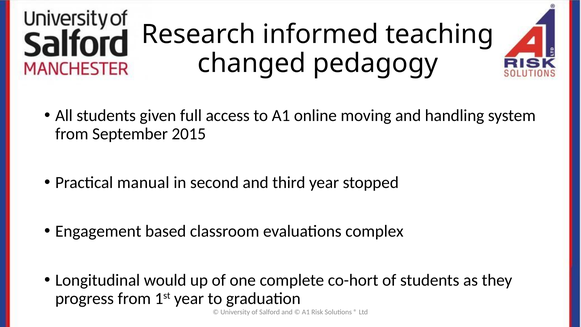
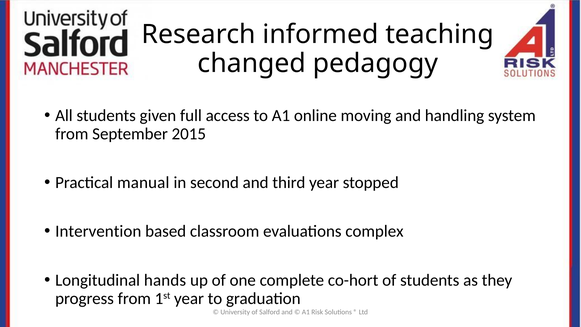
Engagement: Engagement -> Intervention (98, 231)
would: would -> hands (165, 280)
